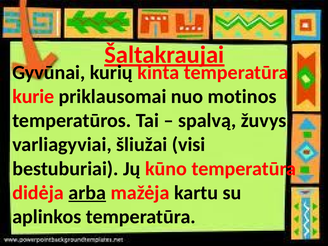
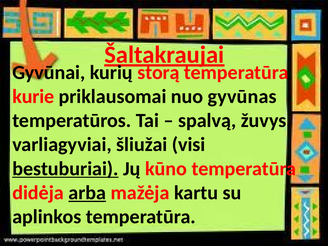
kinta: kinta -> storą (158, 72)
motinos: motinos -> gyvūnas (242, 97)
bestuburiai underline: none -> present (65, 169)
